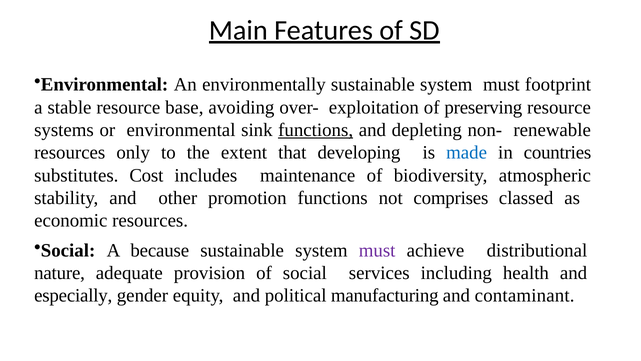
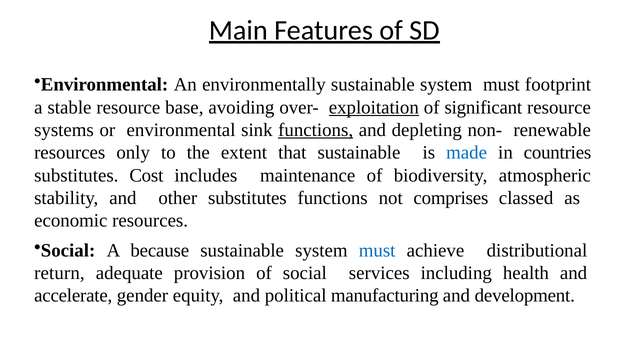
exploitation underline: none -> present (374, 107)
preserving: preserving -> significant (483, 107)
that developing: developing -> sustainable (359, 152)
other promotion: promotion -> substitutes (247, 198)
must colour: purple -> blue (377, 250)
nature: nature -> return (59, 273)
especially: especially -> accelerate (73, 295)
contaminant: contaminant -> development (525, 295)
